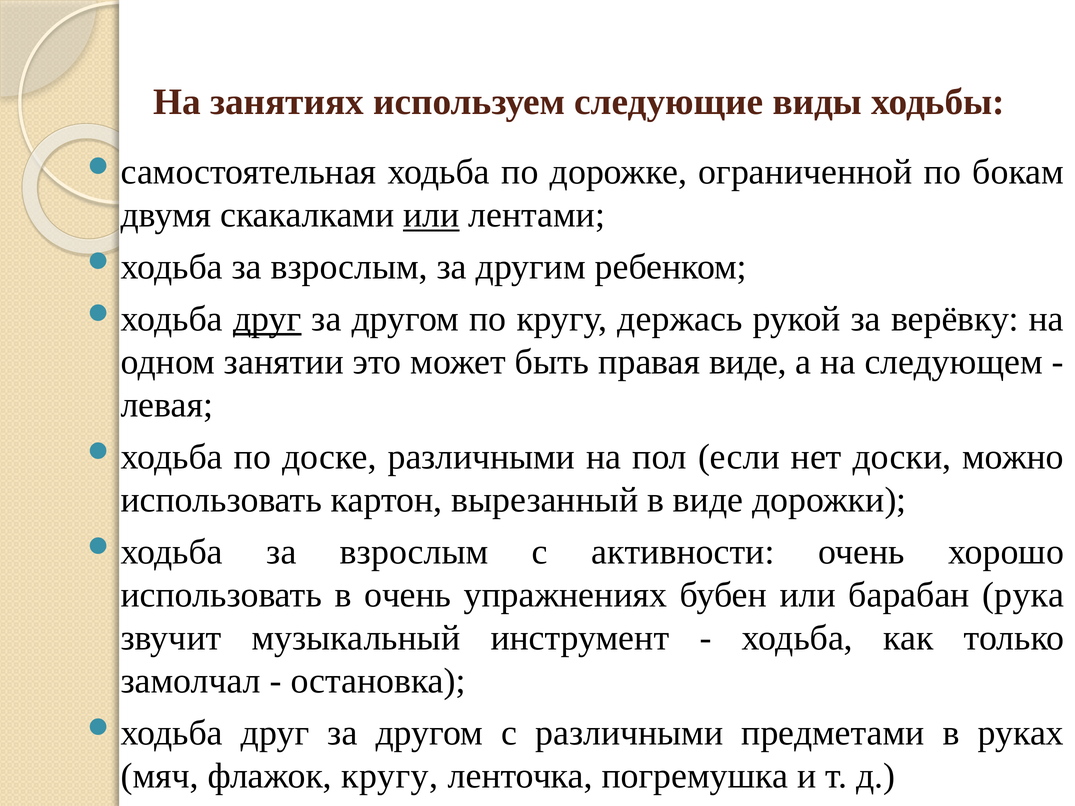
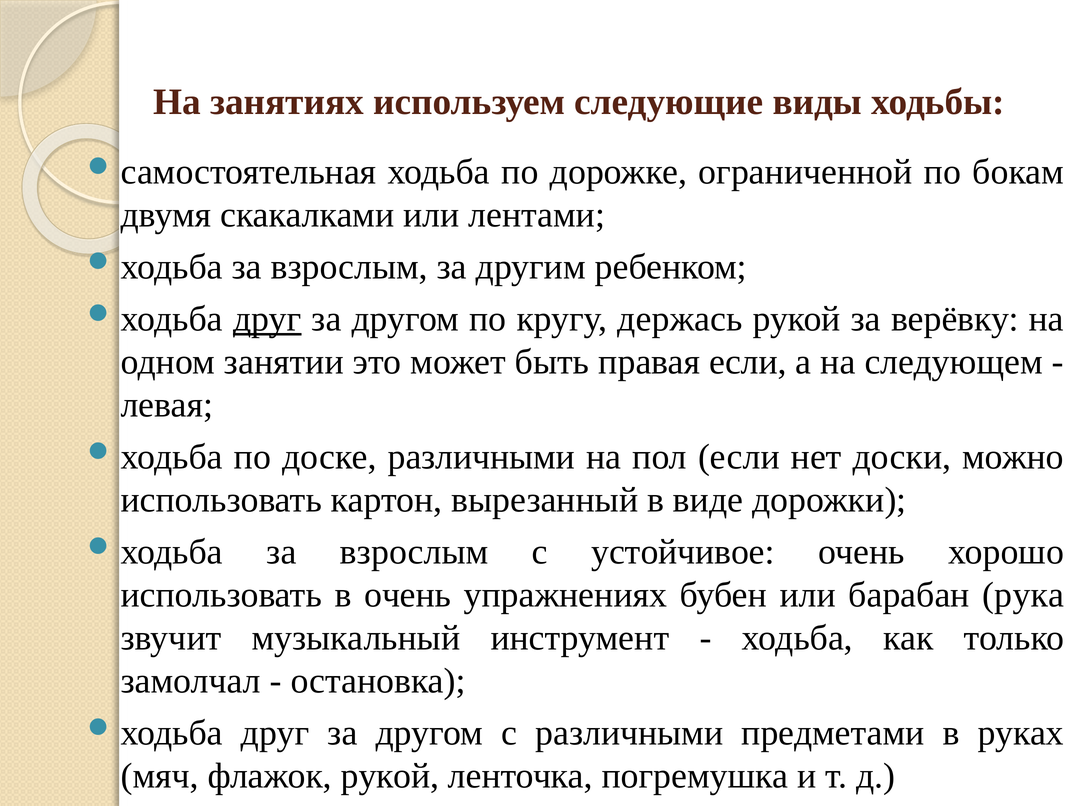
или underline: present -> none (431, 215)
правая виде: виде -> если (748, 362)
активности: активности -> устойчивое (683, 552)
флажок кругу: кругу -> рукой (390, 776)
